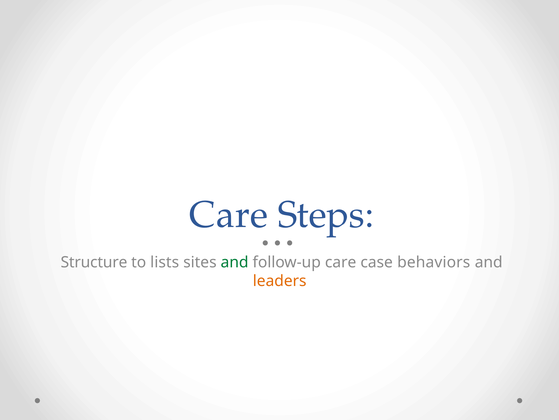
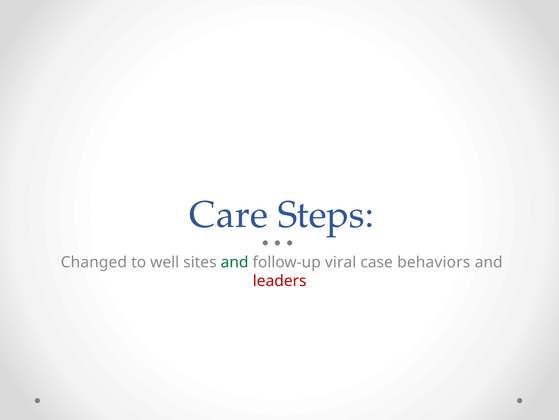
Structure: Structure -> Changed (94, 262)
lists: lists -> well (165, 262)
follow-up care: care -> viral (341, 262)
leaders colour: orange -> red (280, 281)
